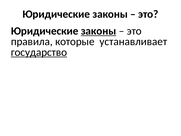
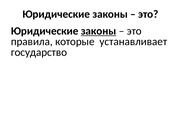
государство underline: present -> none (39, 52)
